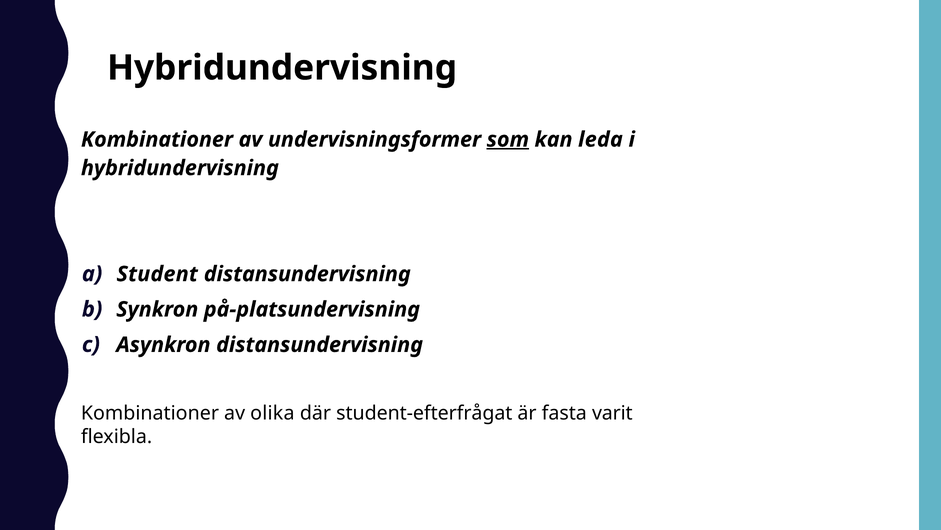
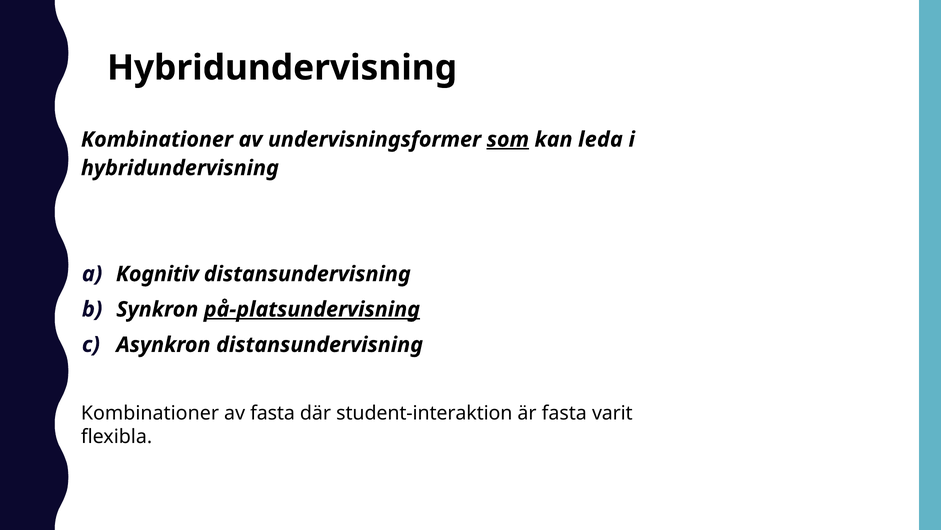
Student: Student -> Kognitiv (157, 274)
på-platsundervisning underline: none -> present (312, 309)
av olika: olika -> fasta (273, 413)
student-efterfrågat: student-efterfrågat -> student-interaktion (424, 413)
